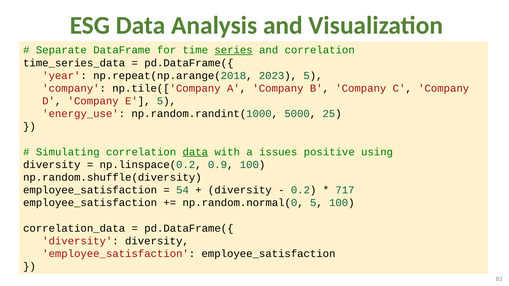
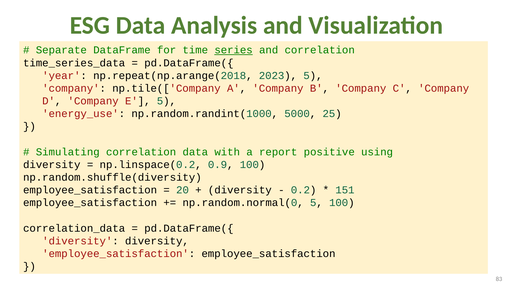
data underline: present -> none (195, 152)
issues: issues -> report (278, 152)
54: 54 -> 20 (183, 190)
717: 717 -> 151 (345, 190)
